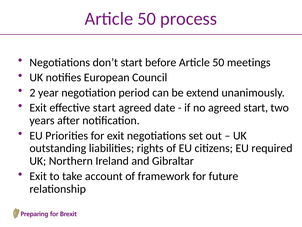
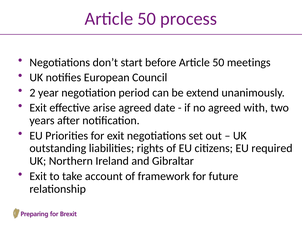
effective start: start -> arise (104, 108)
agreed start: start -> with (256, 108)
